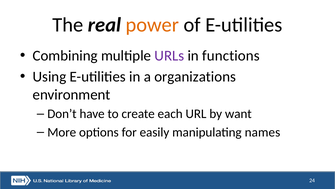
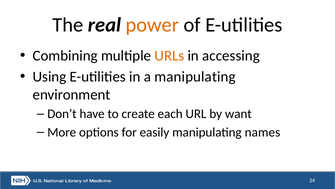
URLs colour: purple -> orange (169, 56)
functions: functions -> accessing (231, 56)
a organizations: organizations -> manipulating (195, 77)
